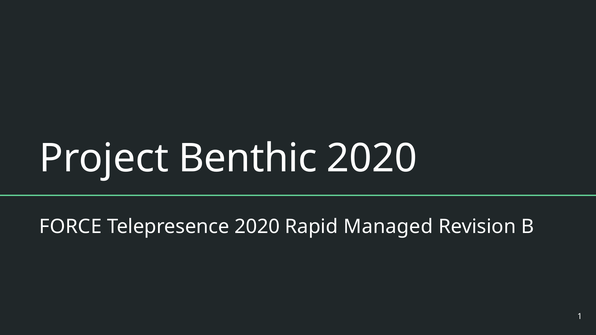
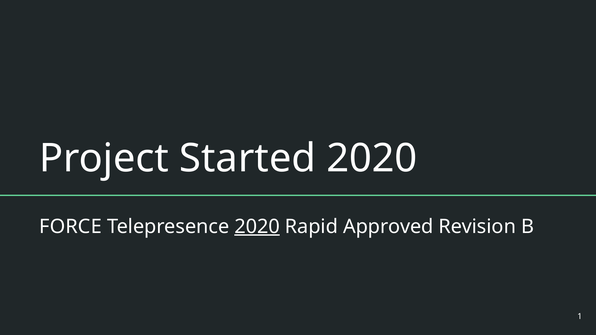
Benthic: Benthic -> Started (248, 158)
2020 underline: none -> present (257, 227)
Managed: Managed -> Approved (388, 227)
